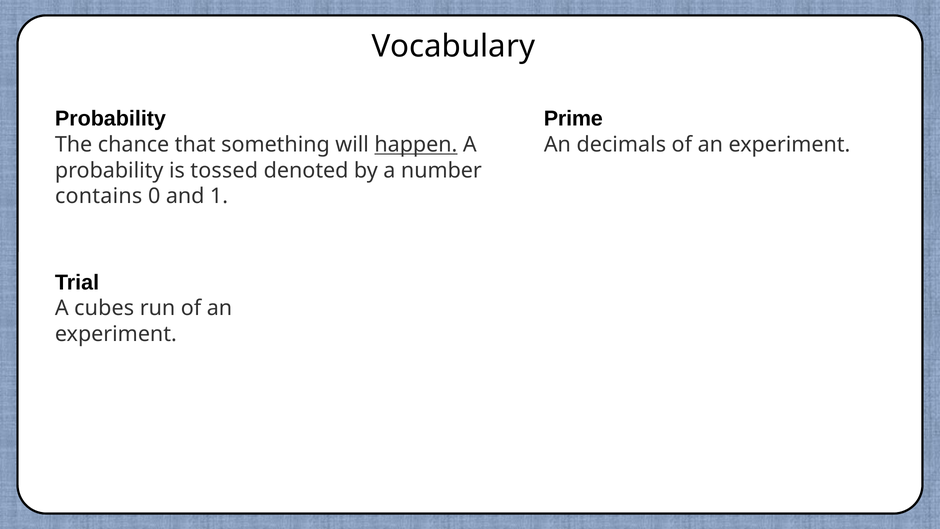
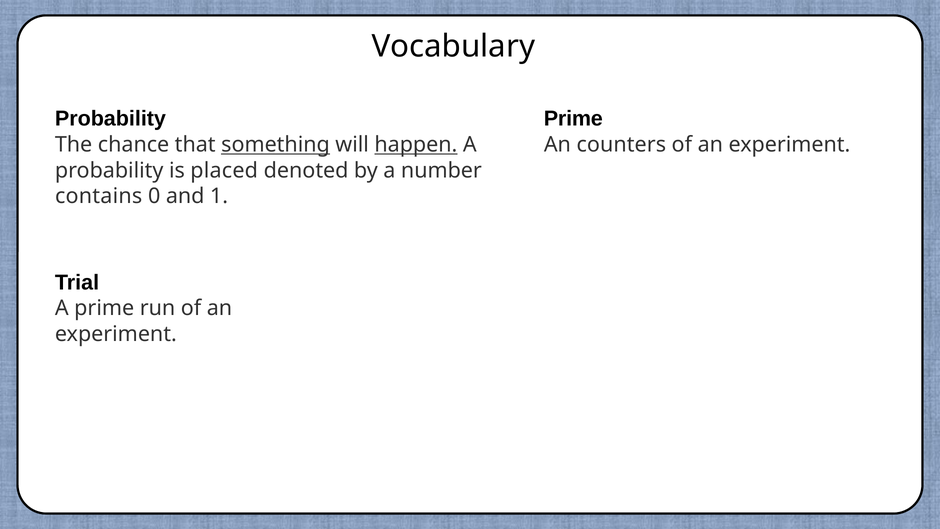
something underline: none -> present (276, 145)
decimals: decimals -> counters (621, 145)
tossed: tossed -> placed (224, 170)
A cubes: cubes -> prime (104, 308)
